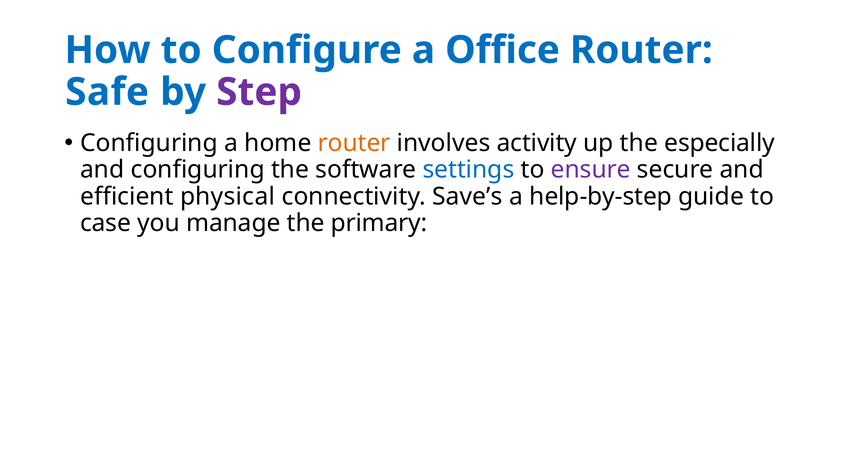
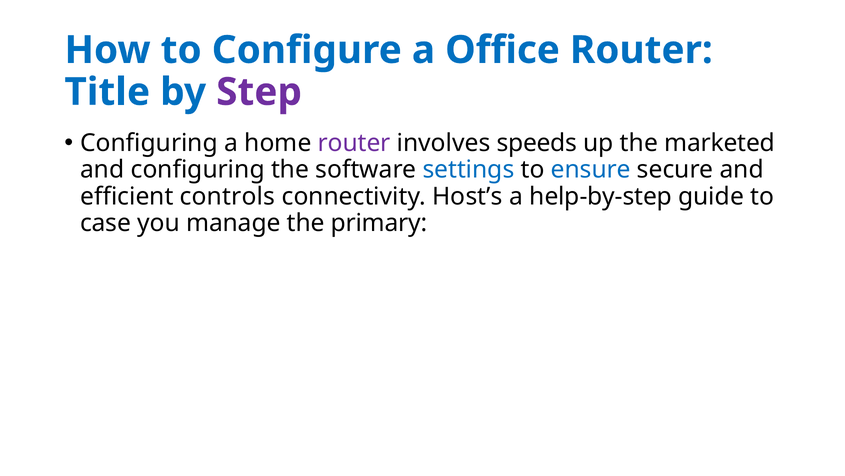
Safe: Safe -> Title (107, 92)
router colour: orange -> purple (354, 143)
activity: activity -> speeds (537, 143)
especially: especially -> marketed (720, 143)
ensure colour: purple -> blue (591, 169)
physical: physical -> controls (228, 196)
Save’s: Save’s -> Host’s (467, 196)
